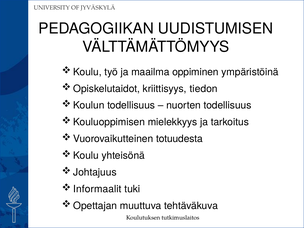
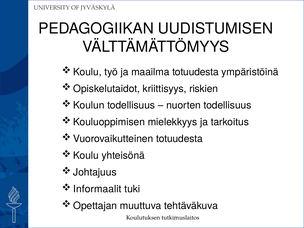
maailma oppiminen: oppiminen -> totuudesta (195, 72)
tiedon: tiedon -> riskien (204, 89)
